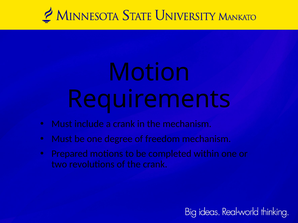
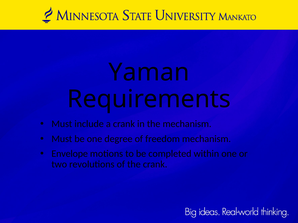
Motion: Motion -> Yaman (149, 73)
Prepared: Prepared -> Envelope (70, 154)
